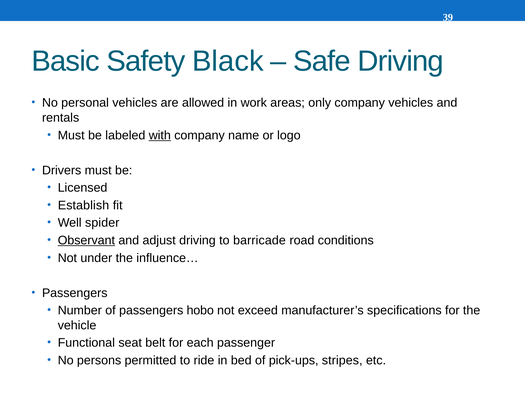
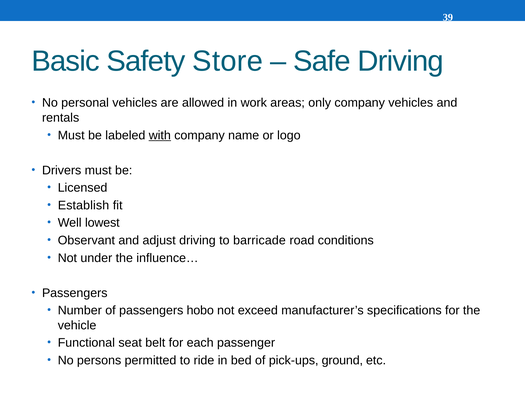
Black: Black -> Store (228, 61)
spider: spider -> lowest (102, 223)
Observant underline: present -> none (86, 240)
stripes: stripes -> ground (342, 360)
